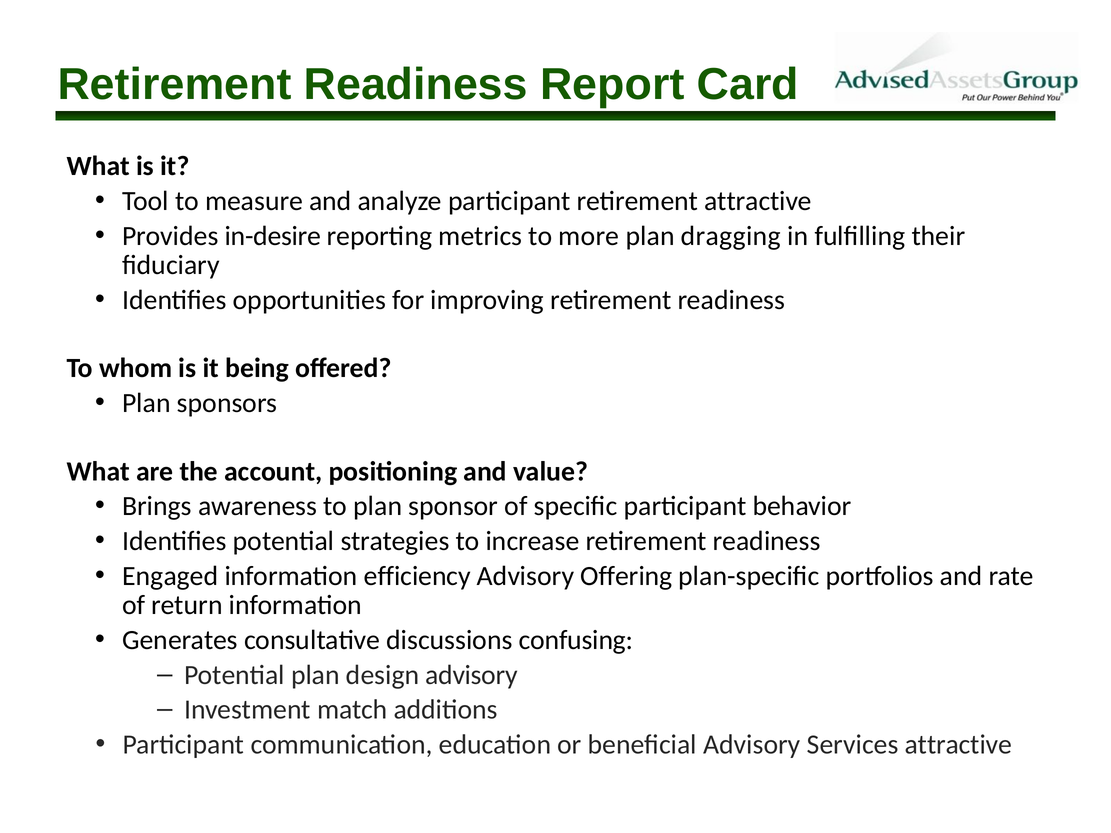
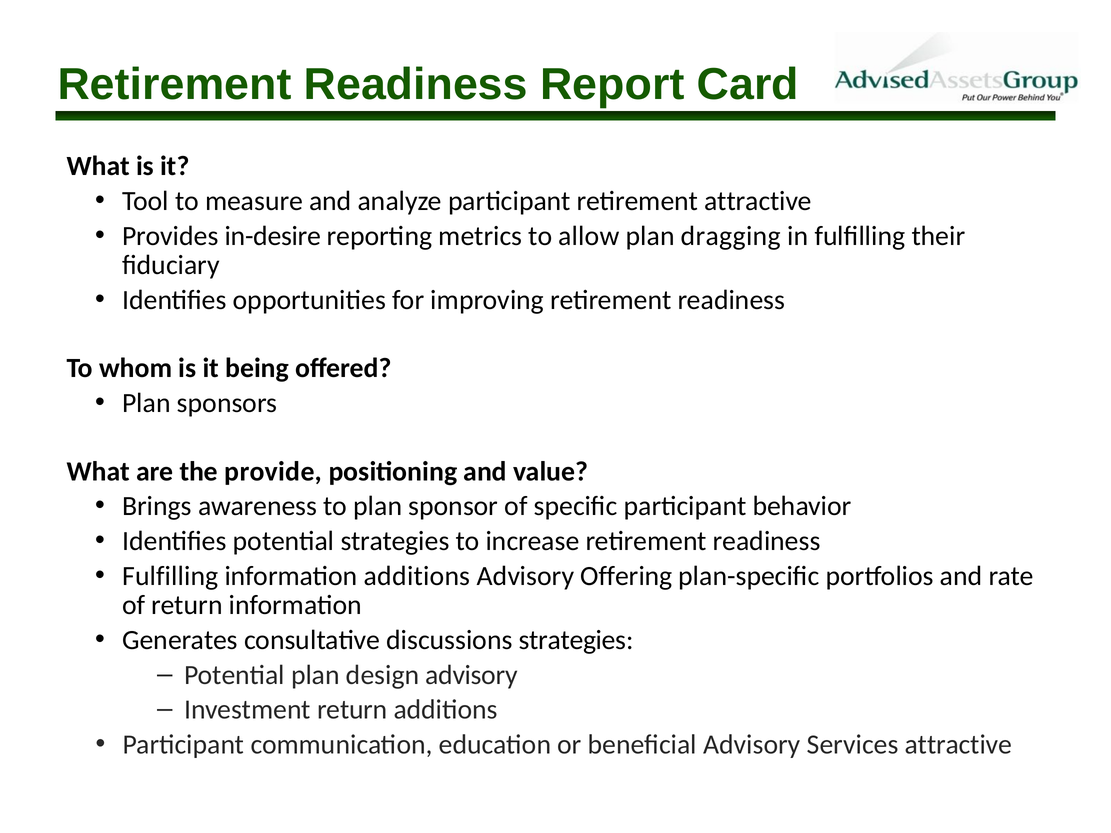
more: more -> allow (589, 236)
account: account -> provide (273, 471)
Engaged: Engaged -> Fulfilling (170, 576)
information efficiency: efficiency -> additions (417, 576)
discussions confusing: confusing -> strategies (576, 640)
Investment match: match -> return (352, 710)
